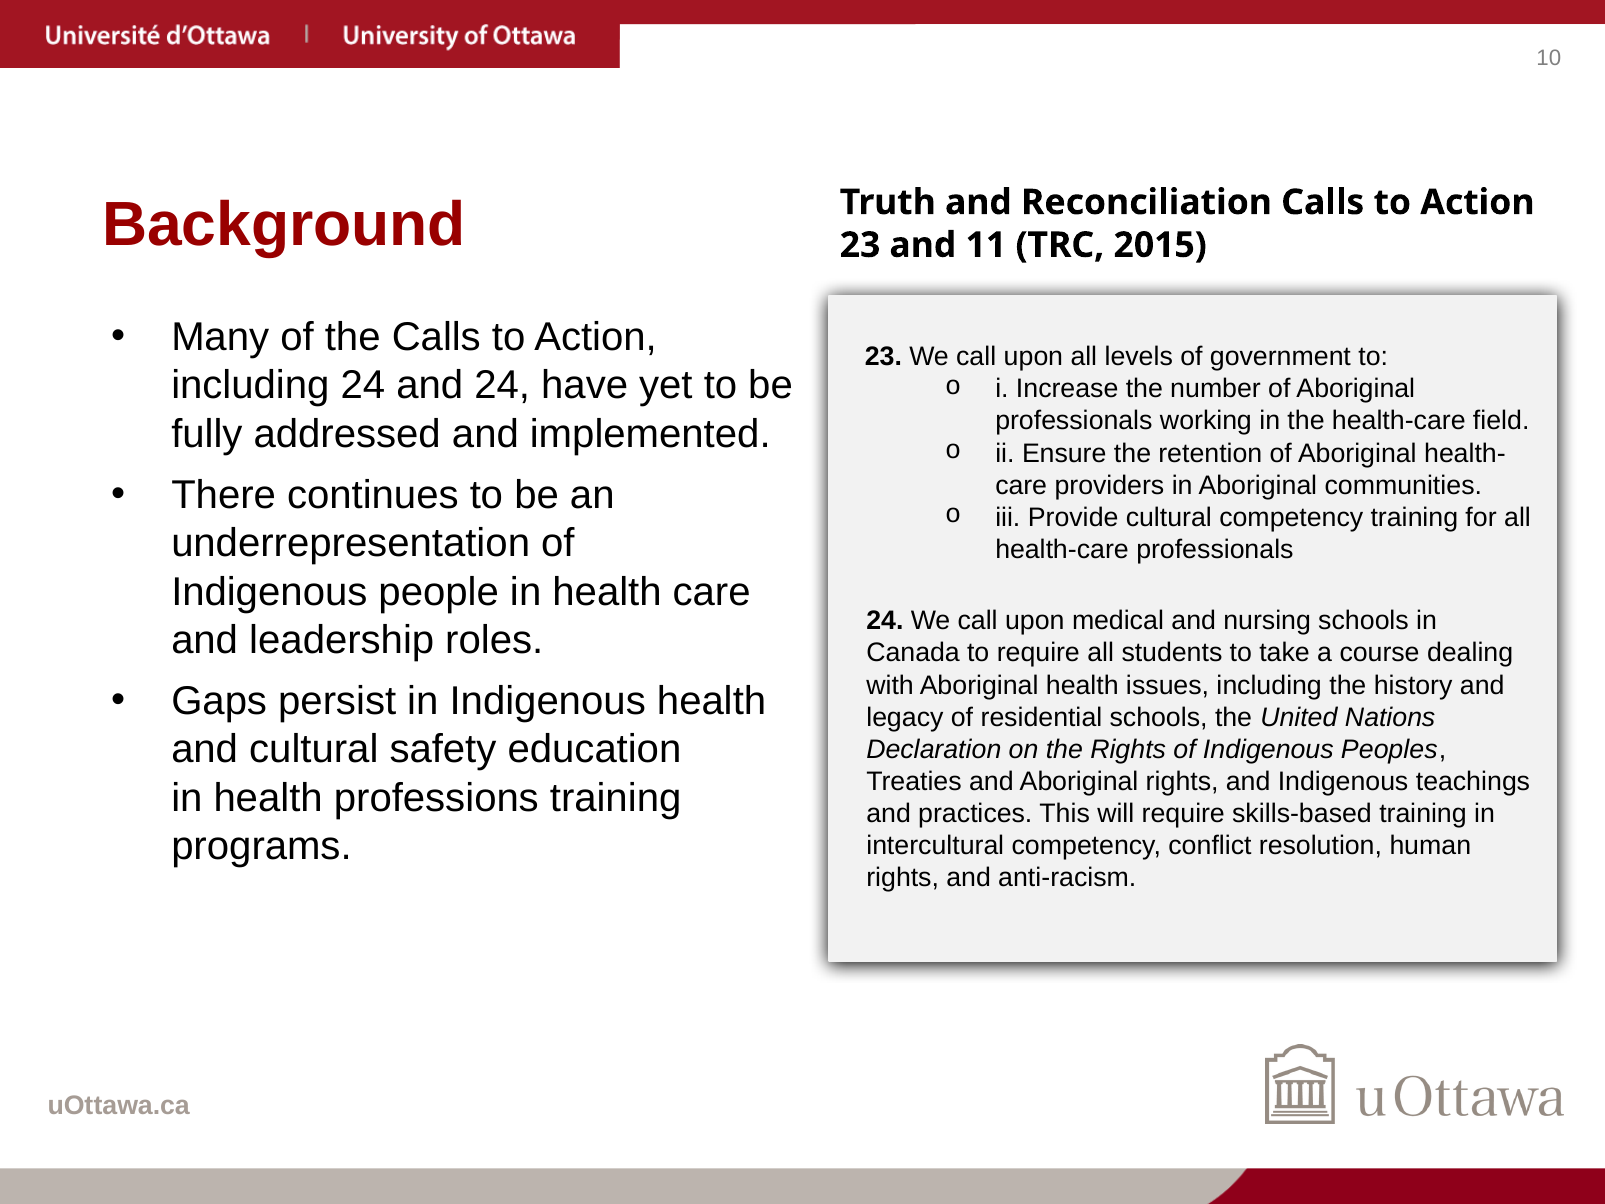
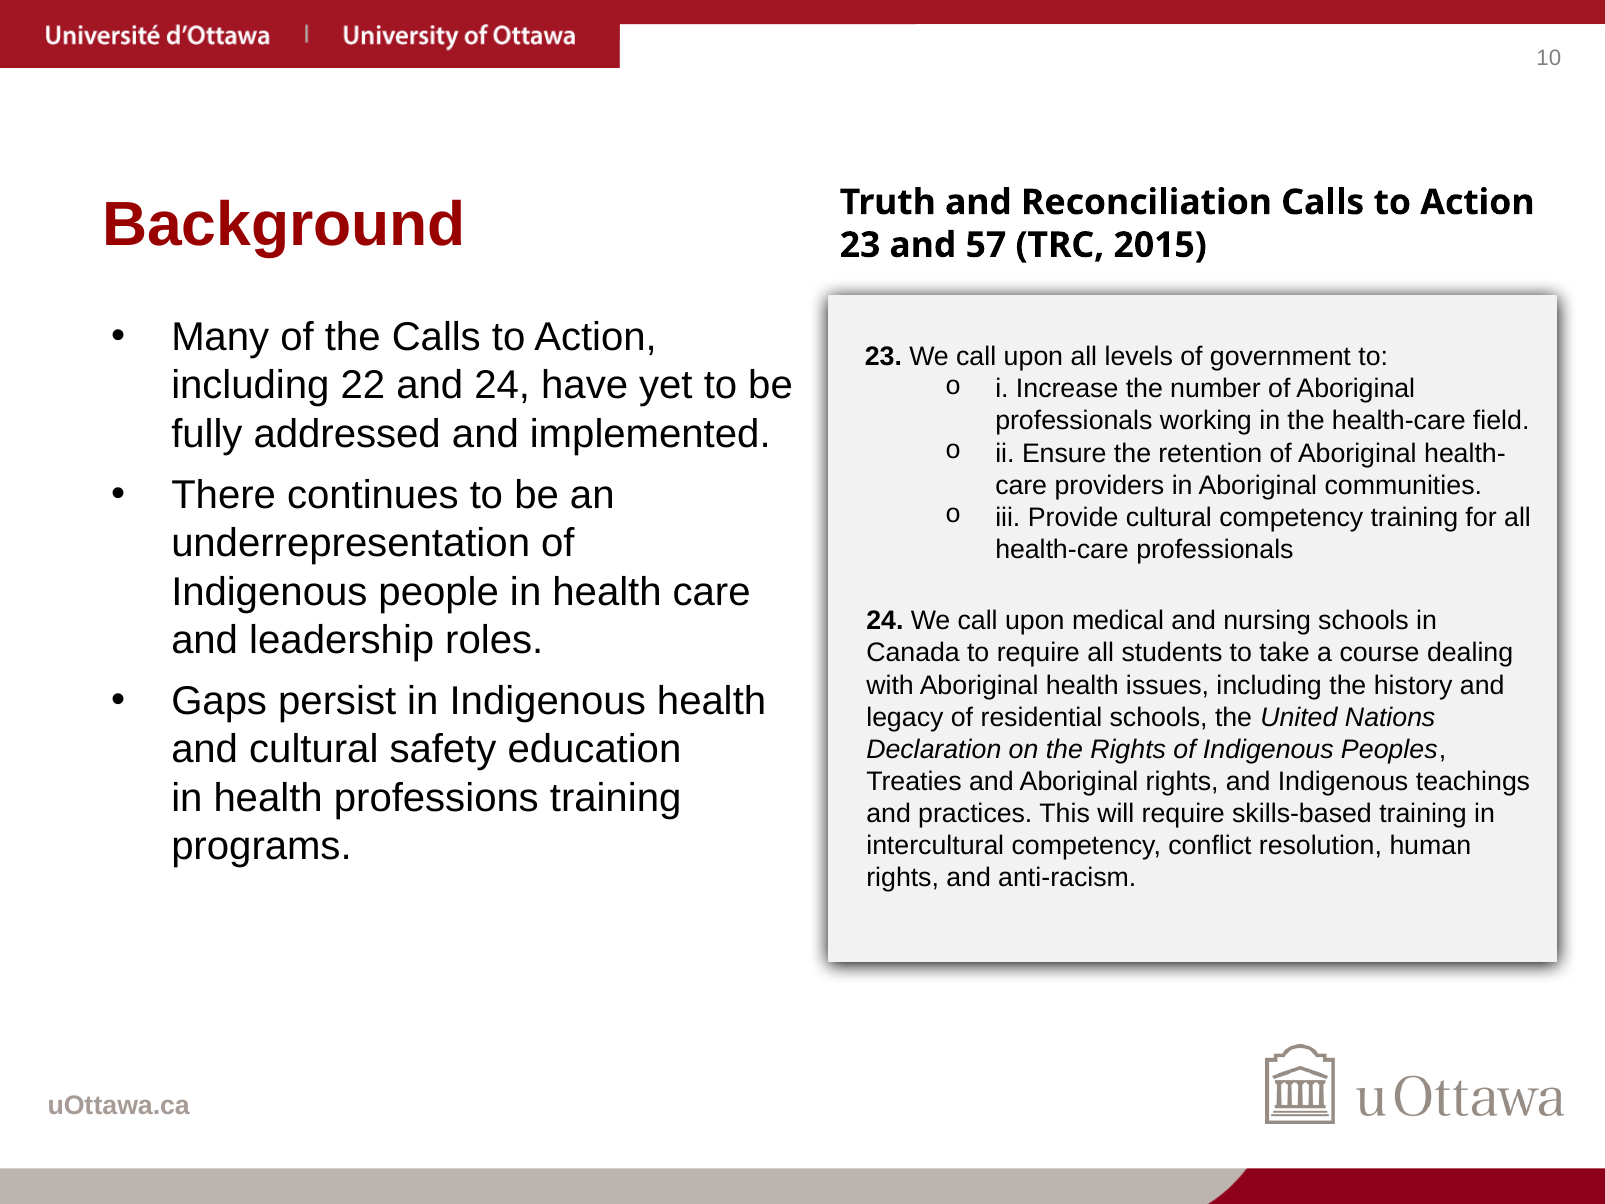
11: 11 -> 57 (986, 245)
including 24: 24 -> 22 (363, 386)
